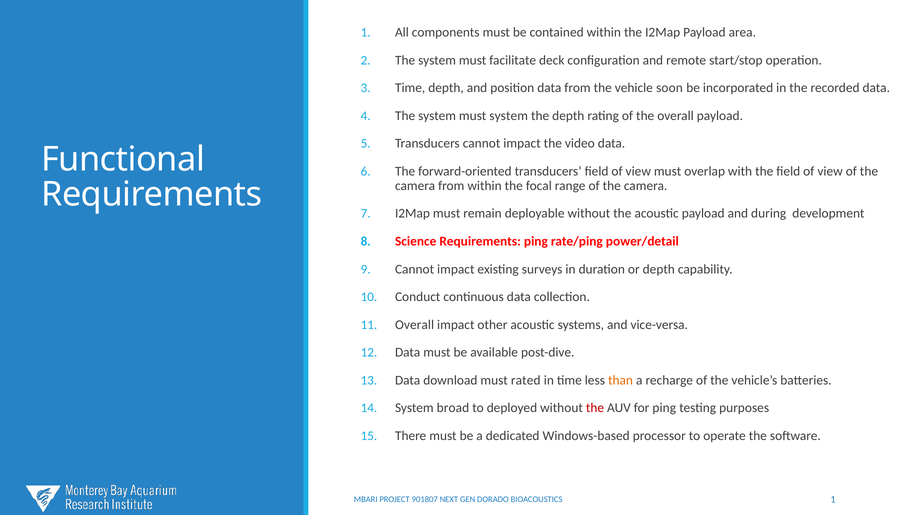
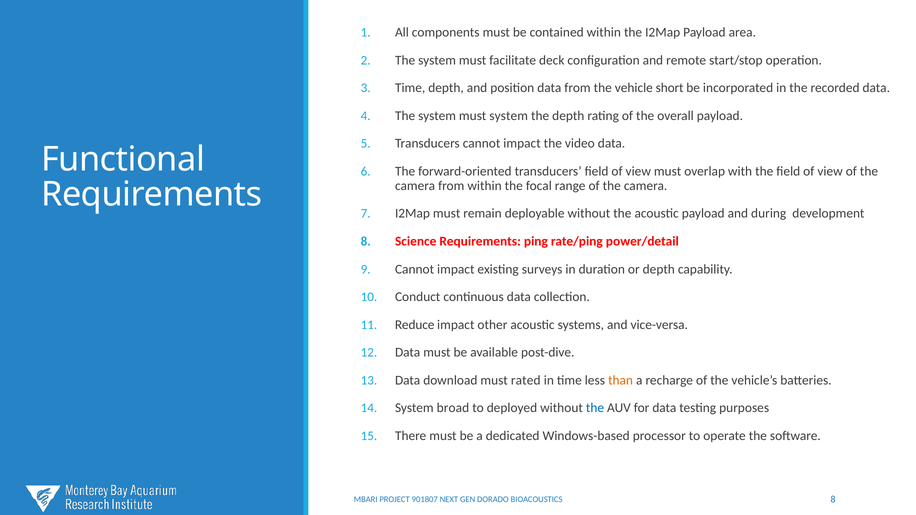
soon: soon -> short (670, 88)
Overall: Overall -> Reduce (415, 325)
the colour: red -> blue (595, 408)
for ping: ping -> data (664, 408)
BIOACOUSTICS 1: 1 -> 8 (833, 500)
